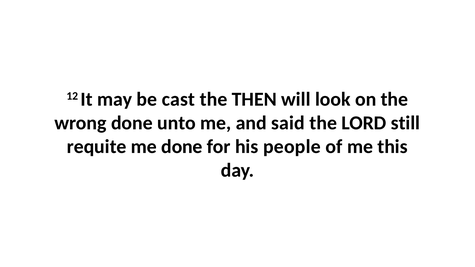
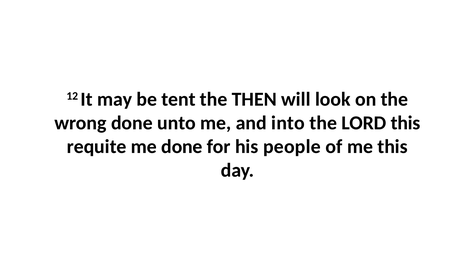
cast: cast -> tent (179, 99)
said: said -> into (288, 123)
LORD still: still -> this (406, 123)
